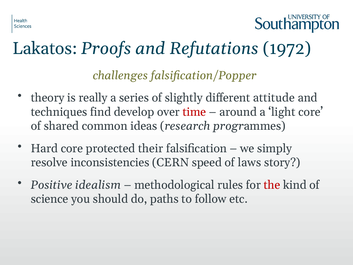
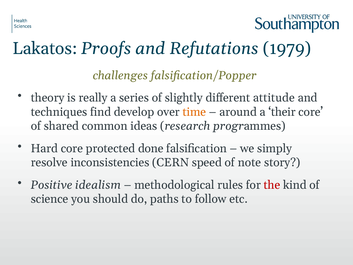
1972: 1972 -> 1979 (287, 48)
time colour: red -> orange (194, 112)
light: light -> their (282, 112)
their: their -> done (151, 148)
laws: laws -> note (249, 162)
